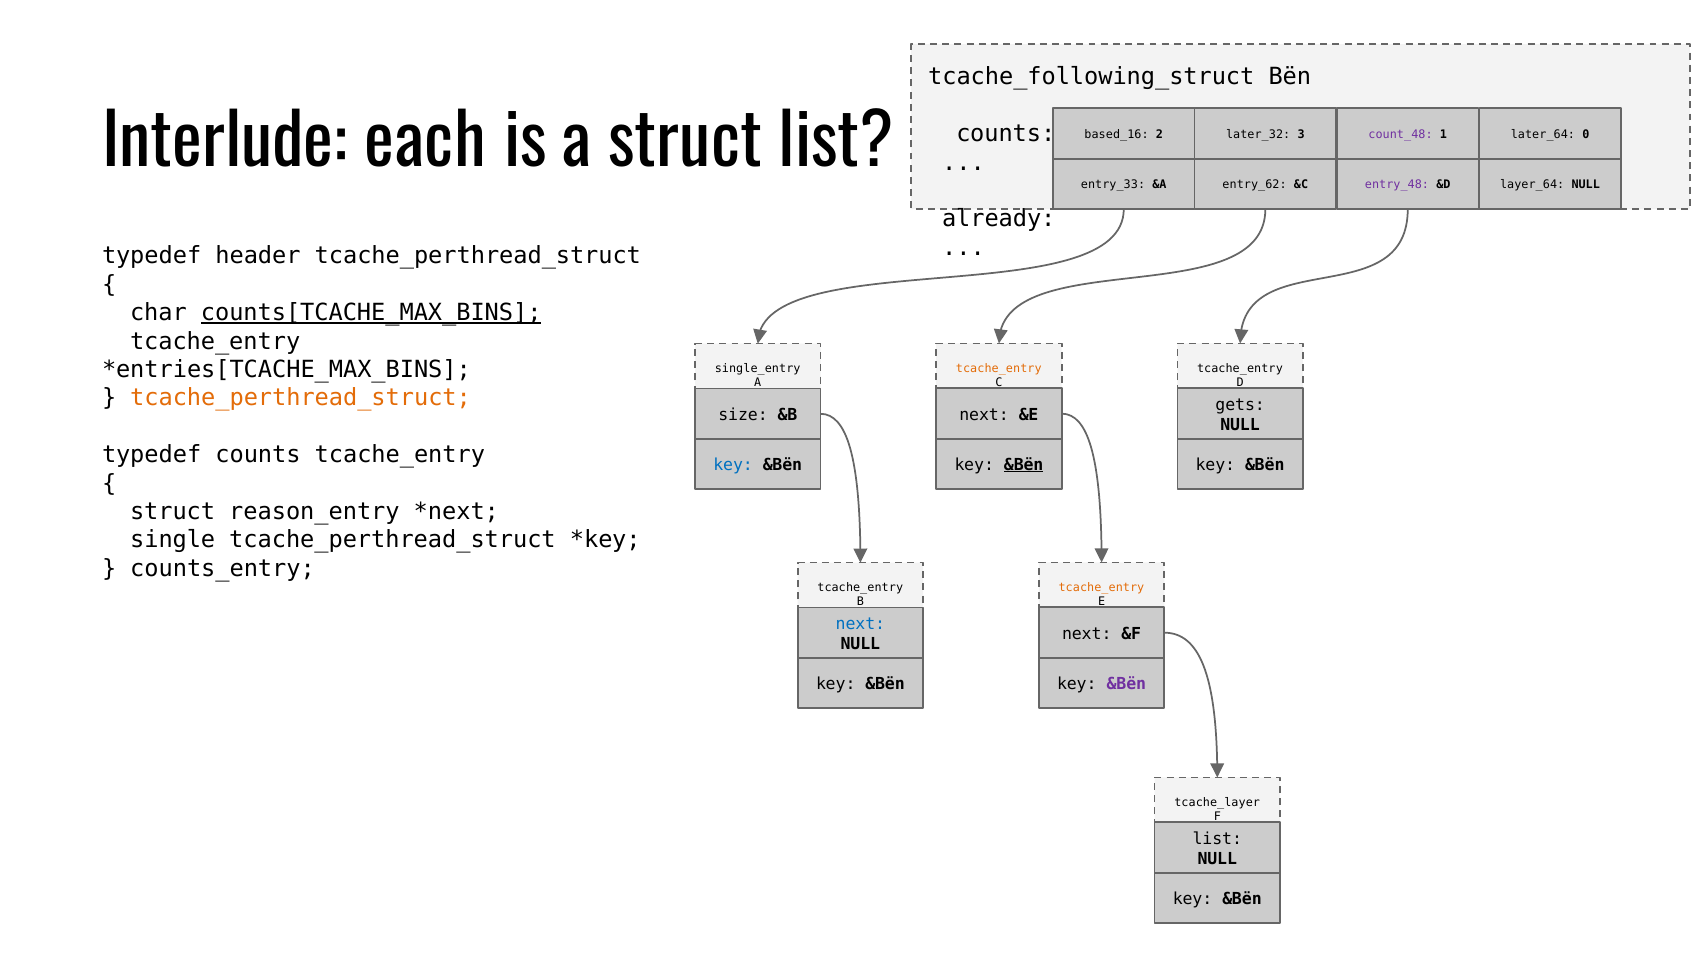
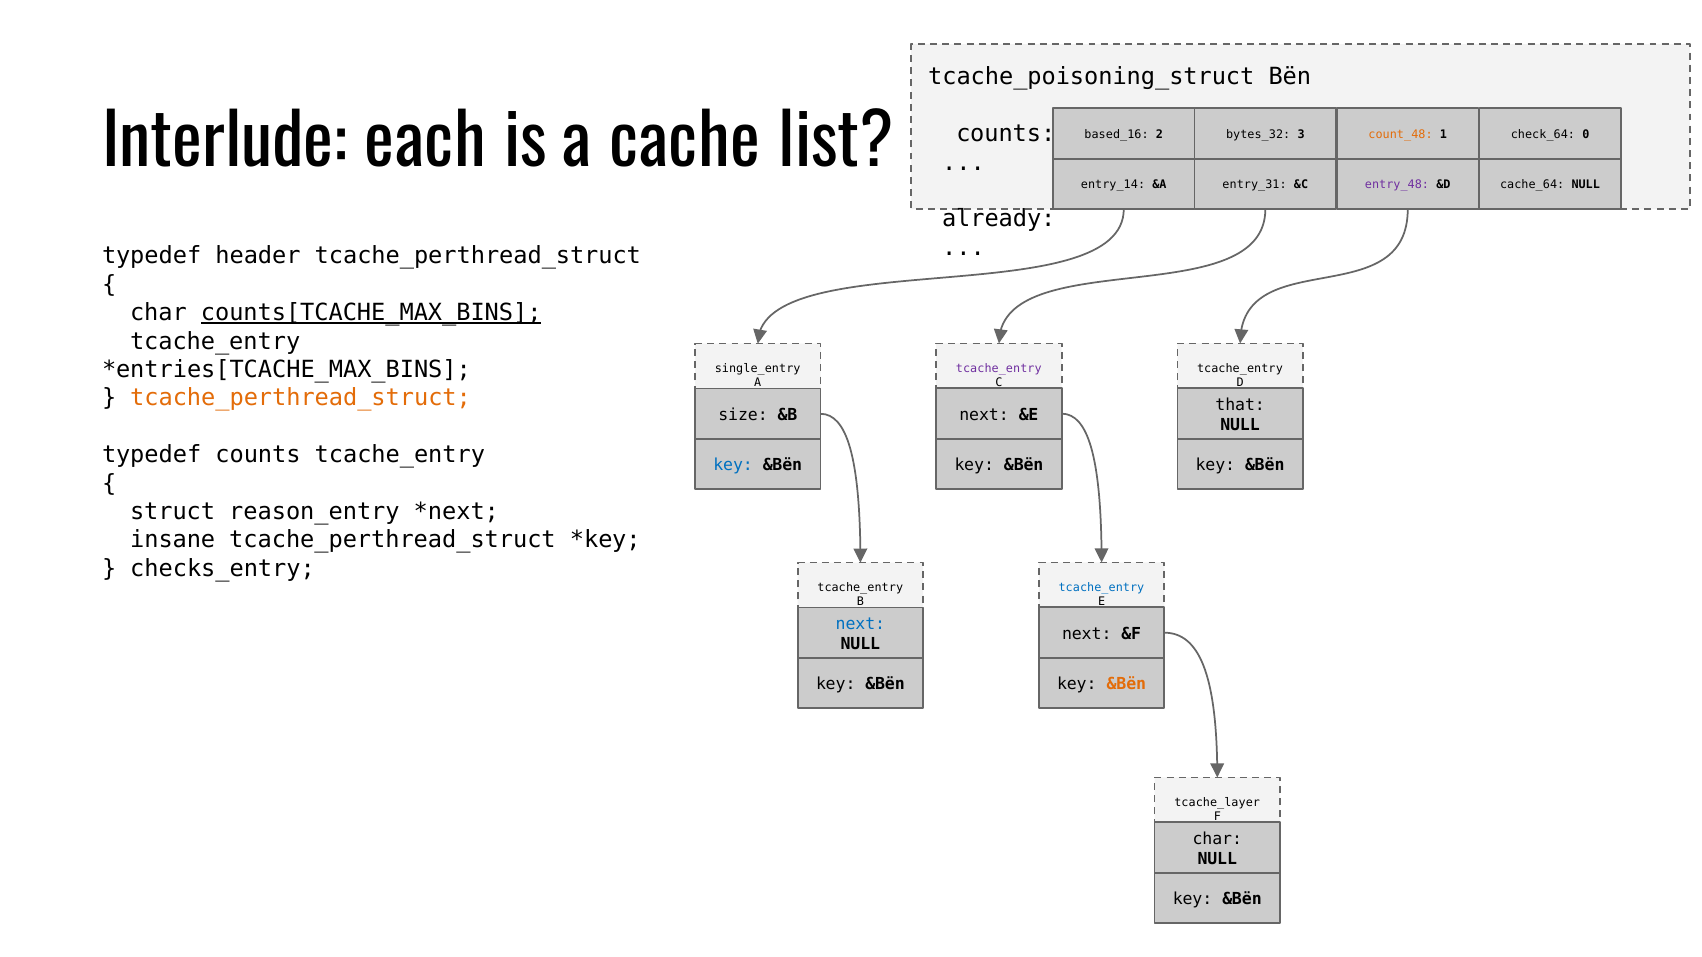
tcache_following_struct: tcache_following_struct -> tcache_poisoning_struct (1091, 77)
a struct: struct -> cache (685, 143)
later_32: later_32 -> bytes_32 (1258, 135)
count_48 colour: purple -> orange (1401, 135)
later_64: later_64 -> check_64 (1543, 135)
entry_33: entry_33 -> entry_14 (1113, 185)
entry_62: entry_62 -> entry_31 (1255, 185)
layer_64: layer_64 -> cache_64 (1532, 185)
tcache_entry colour: orange -> purple (999, 368)
gets: gets -> that (1240, 405)
&Bën underline: present -> none (1024, 465)
single: single -> insane (173, 540)
counts_entry: counts_entry -> checks_entry (223, 569)
tcache_entry colour: orange -> blue (1101, 588)
&Bën colour: purple -> orange (1126, 684)
list: list -> char (1217, 839)
